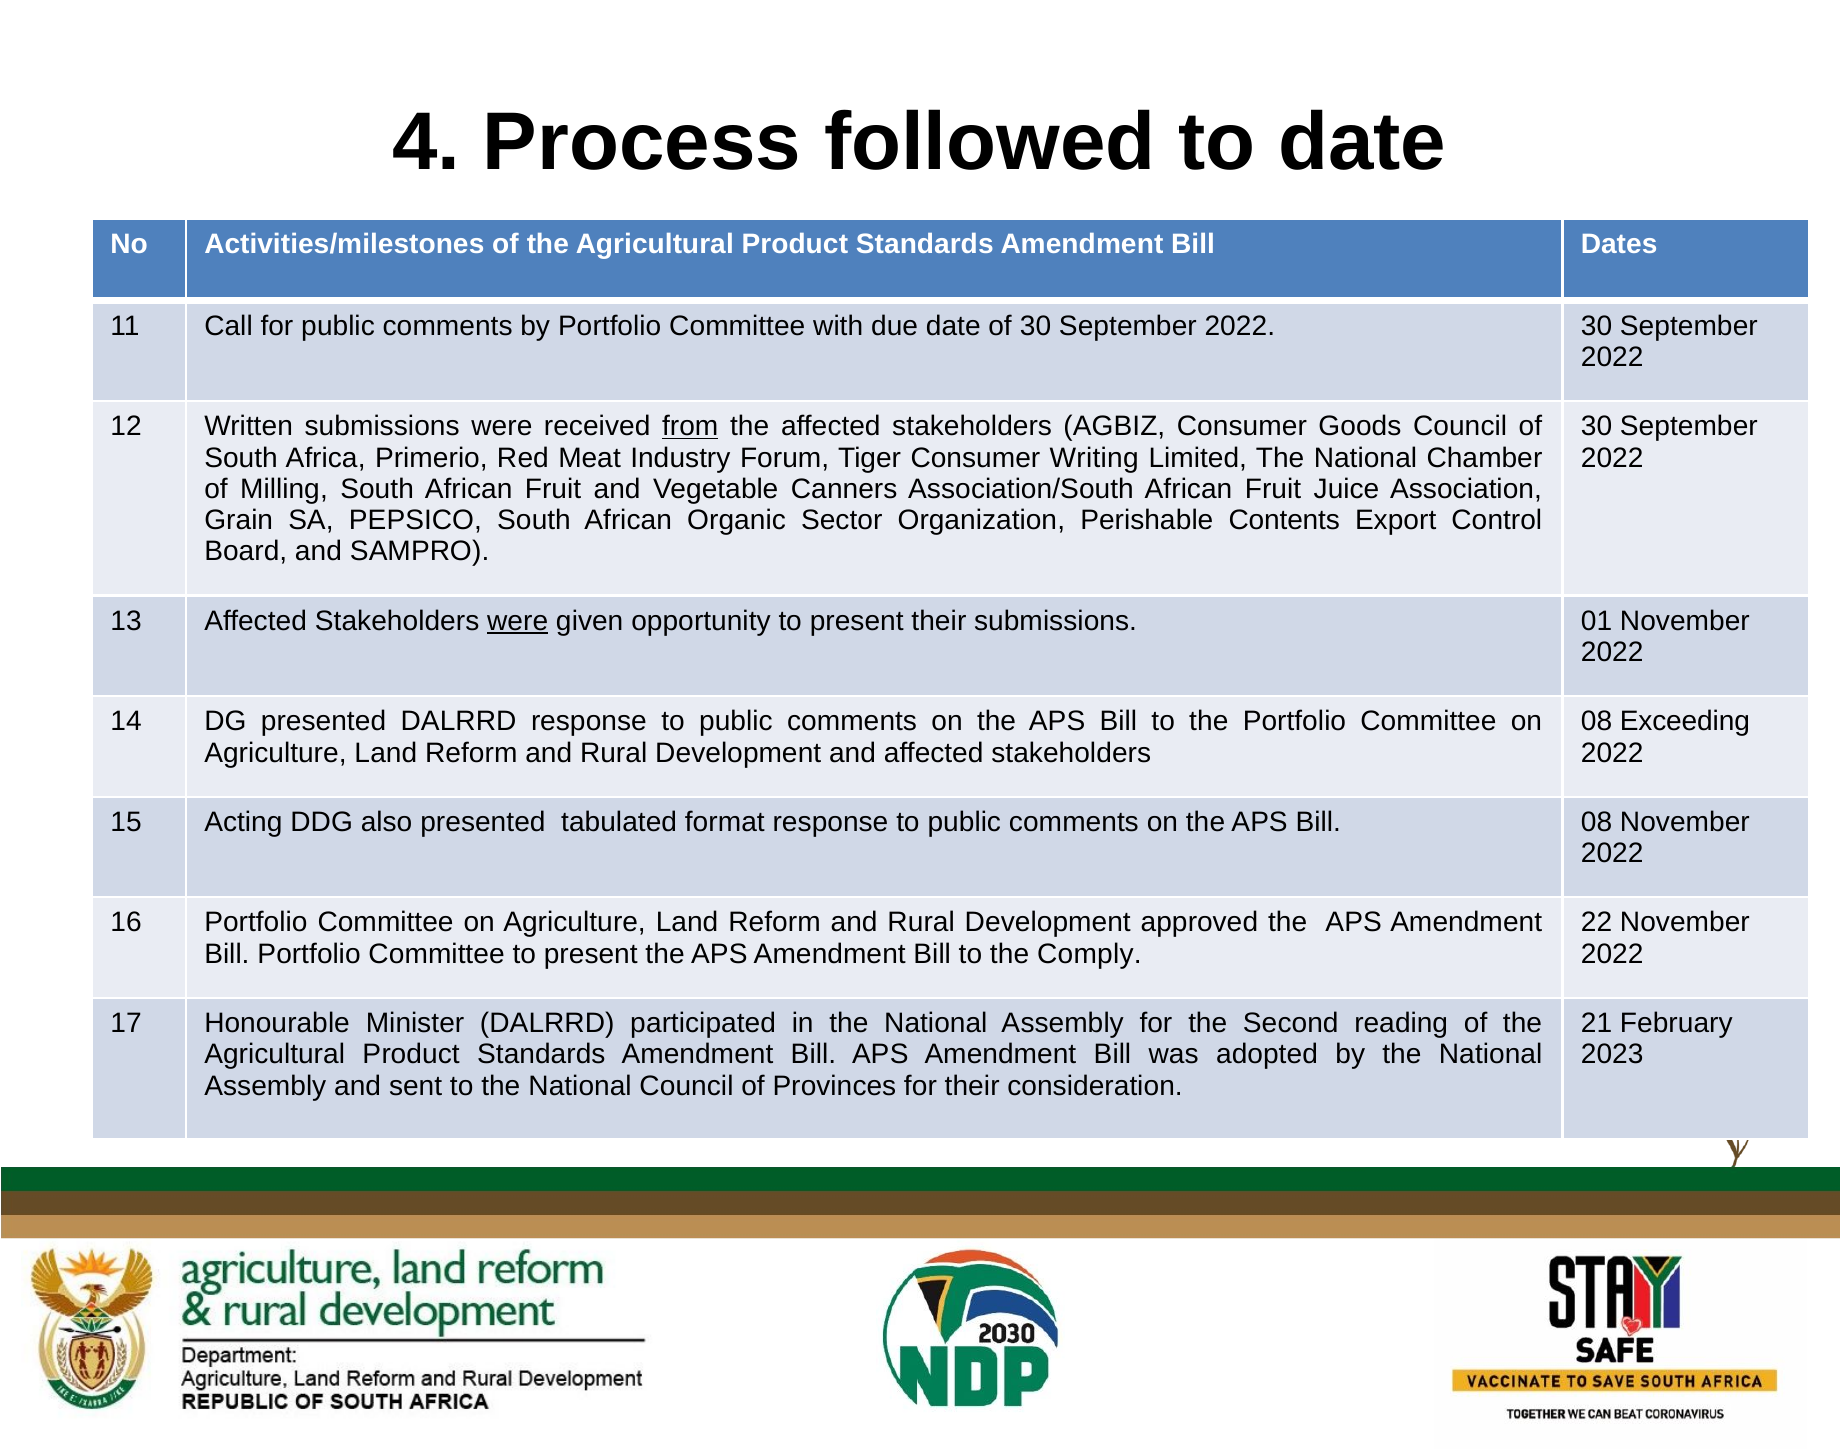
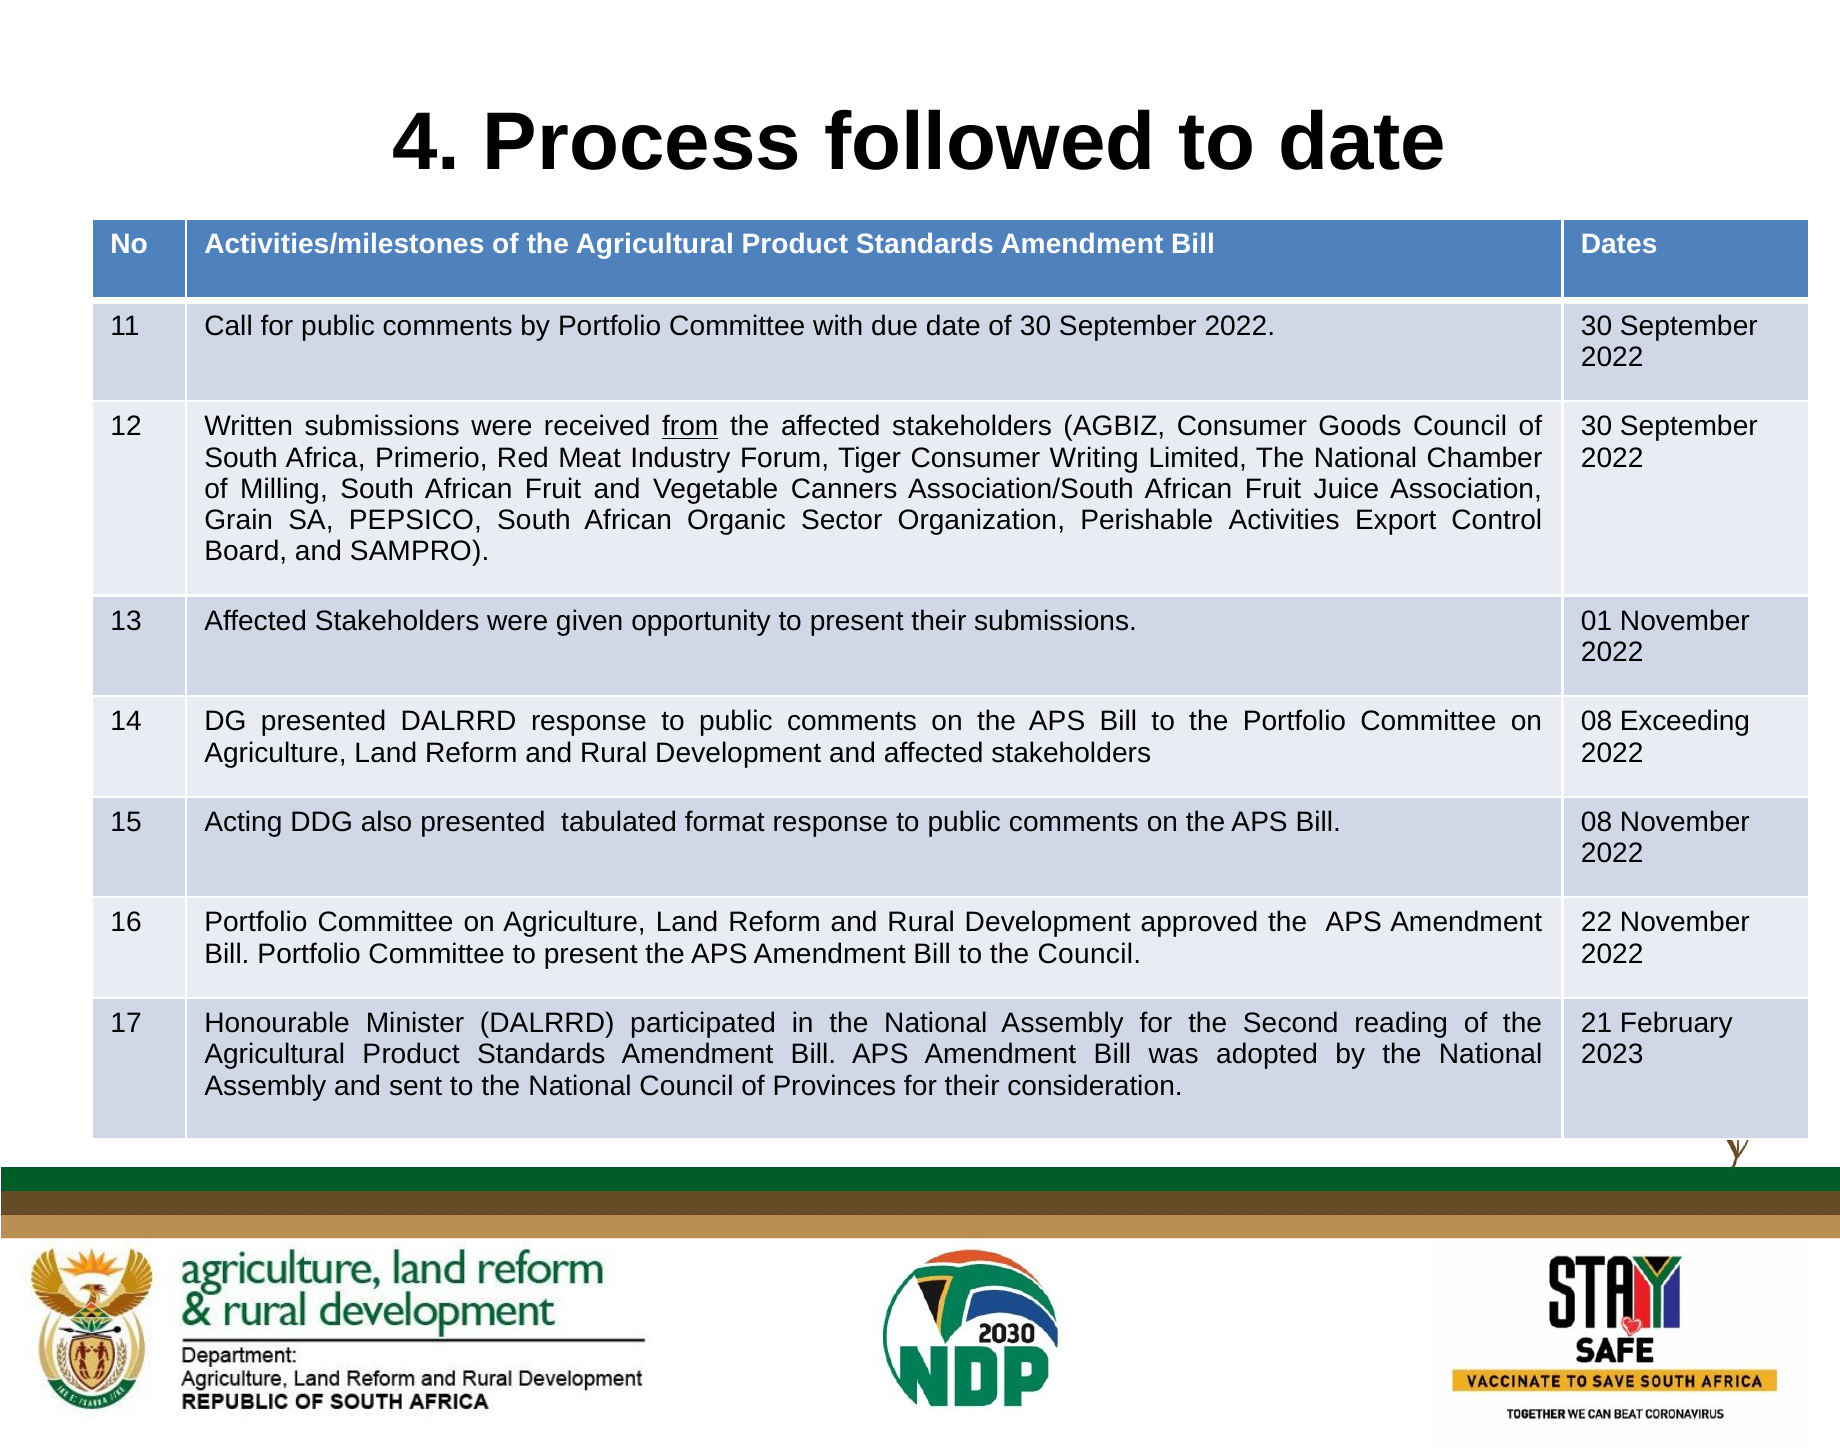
Contents: Contents -> Activities (1284, 521)
were underline: present -> none (518, 621)
the Comply: Comply -> Council (1089, 954)
